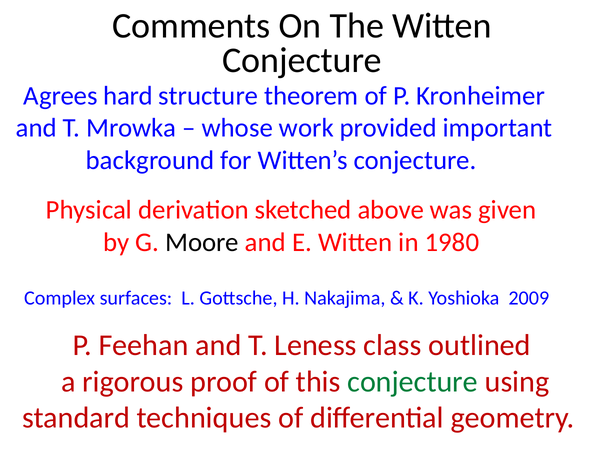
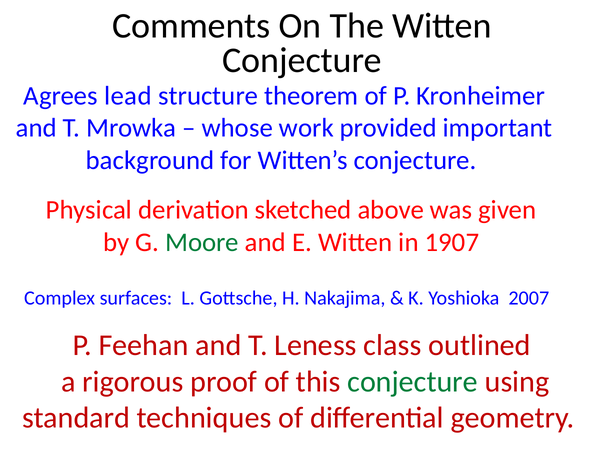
hard: hard -> lead (128, 96)
Moore colour: black -> green (202, 242)
1980: 1980 -> 1907 (452, 242)
2009: 2009 -> 2007 (529, 298)
